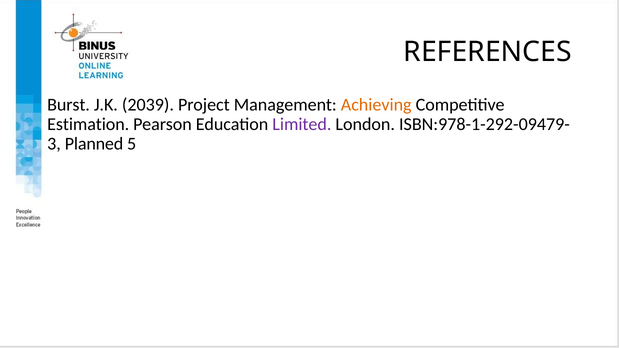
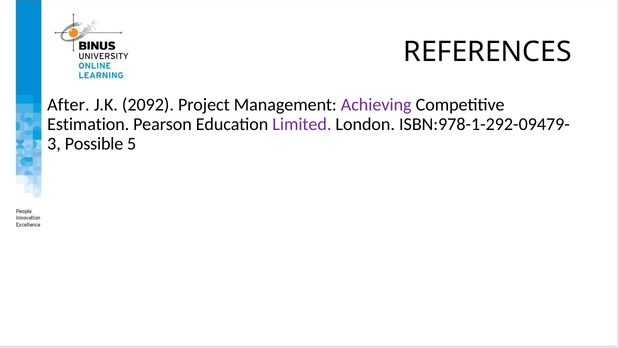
Burst: Burst -> After (68, 105)
2039: 2039 -> 2092 (148, 105)
Achieving colour: orange -> purple (376, 105)
Planned: Planned -> Possible (94, 144)
